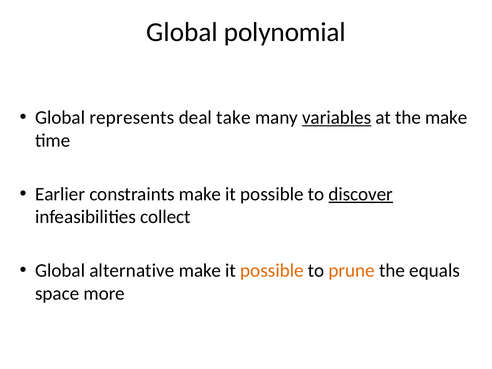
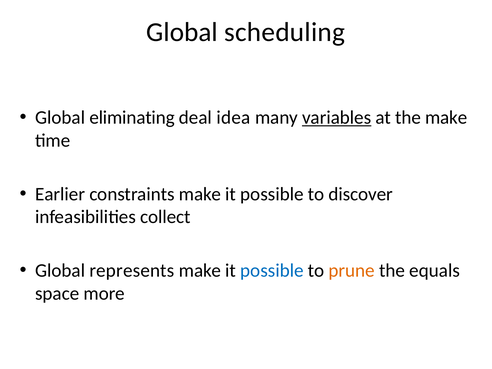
polynomial: polynomial -> scheduling (285, 32)
represents: represents -> eliminating (132, 118)
take: take -> idea (233, 118)
discover underline: present -> none (361, 194)
alternative: alternative -> represents (132, 271)
possible colour: orange -> blue (272, 271)
